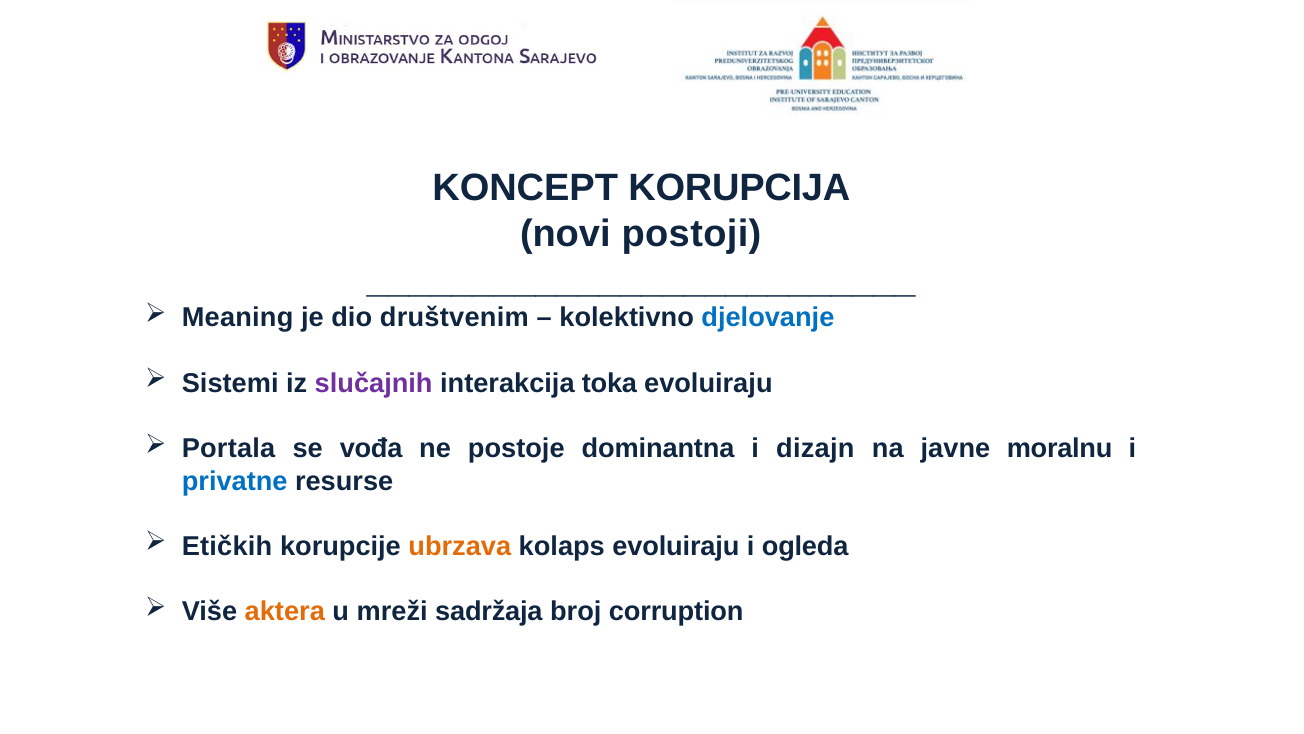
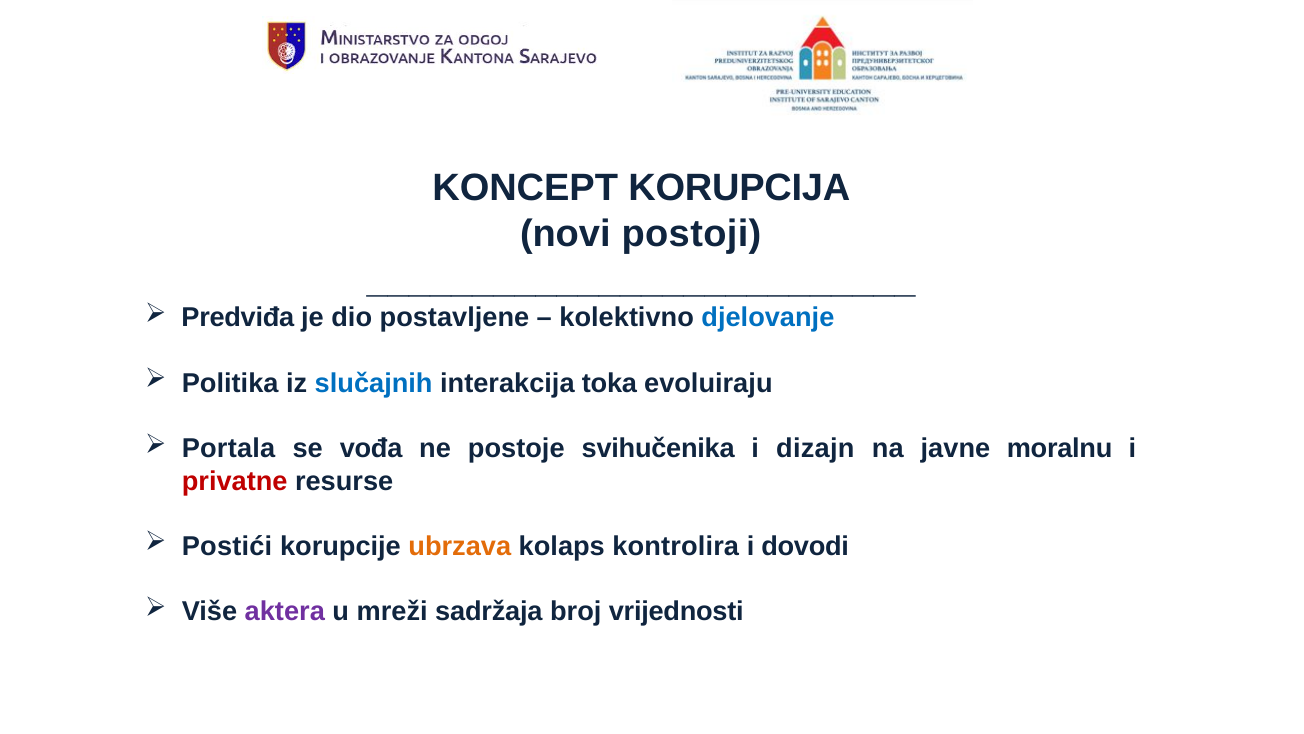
Meaning: Meaning -> Predviđa (238, 318)
društvenim: društvenim -> postavljene (454, 318)
Sistemi: Sistemi -> Politika (230, 383)
slučajnih colour: purple -> blue (374, 383)
dominantna: dominantna -> svihučenika (658, 448)
privatne colour: blue -> red (235, 481)
Etičkih: Etičkih -> Postići (227, 546)
kolaps evoluiraju: evoluiraju -> kontrolira (676, 546)
ogleda: ogleda -> dovodi (805, 546)
aktera colour: orange -> purple (285, 611)
corruption: corruption -> vrijednosti (676, 611)
